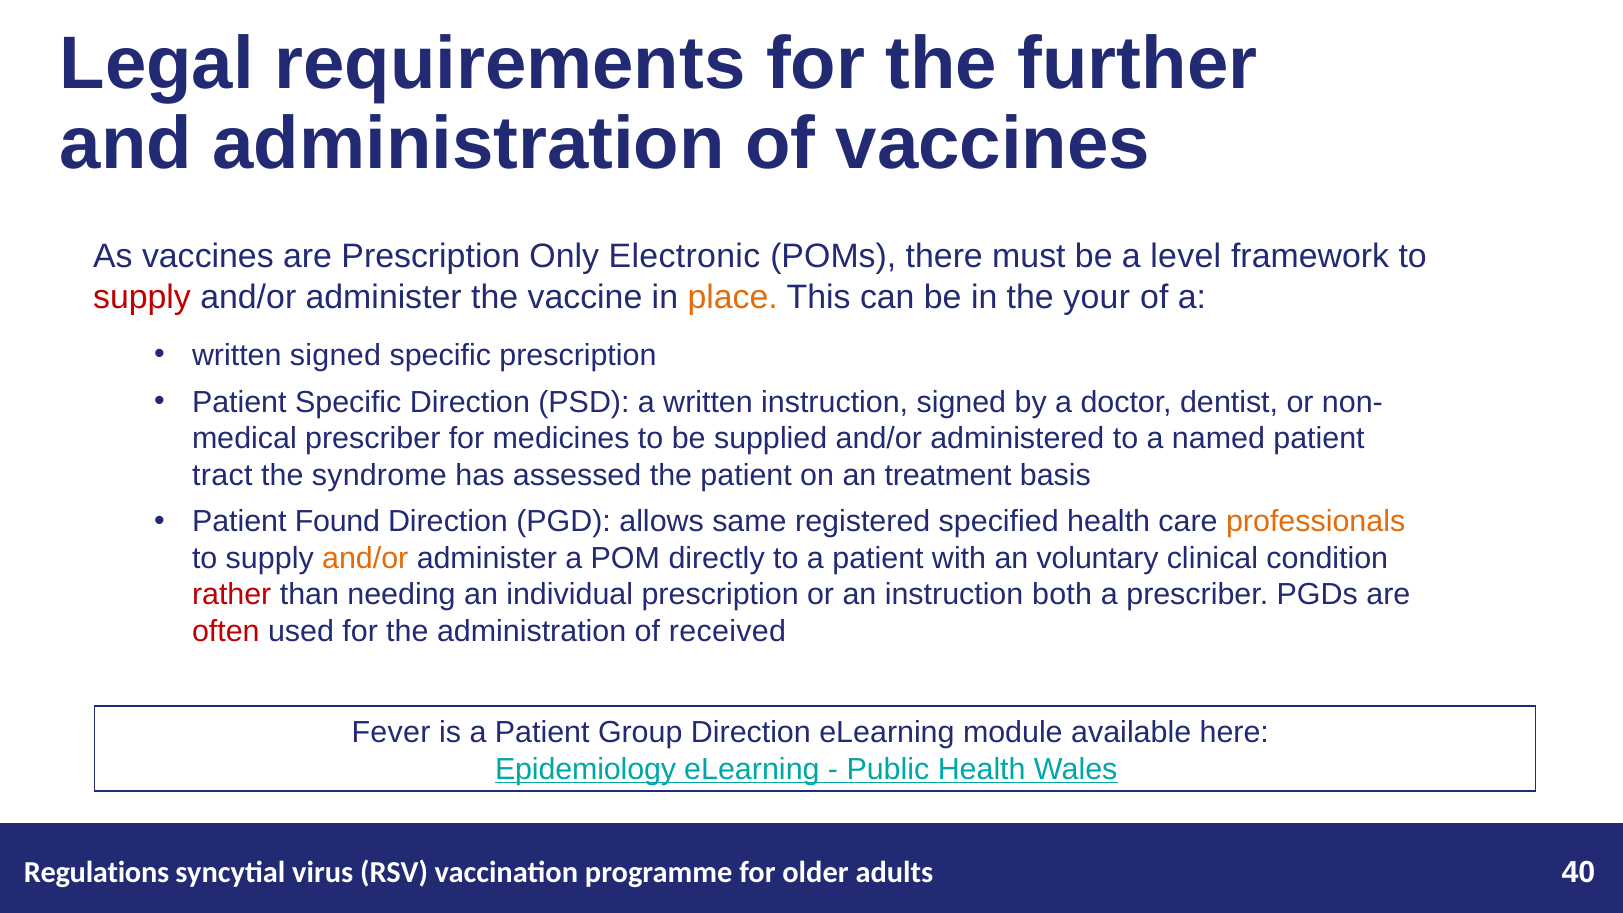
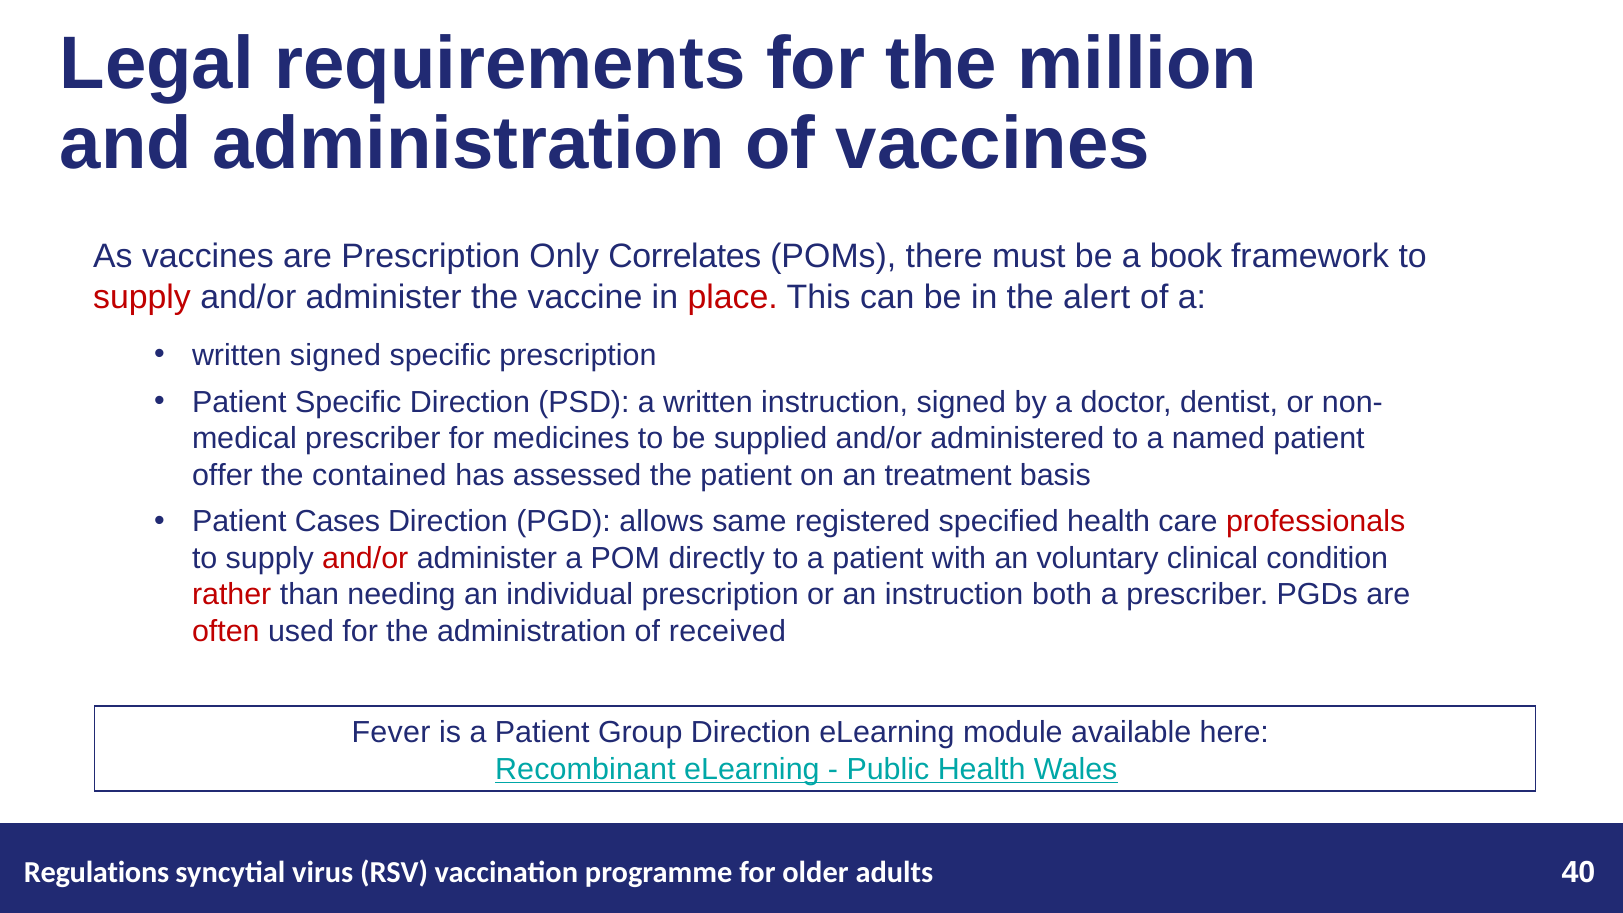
further: further -> million (1138, 64)
Electronic: Electronic -> Correlates (685, 256)
level: level -> book (1186, 256)
place colour: orange -> red (733, 297)
your: your -> alert (1097, 297)
tract: tract -> offer (222, 475)
syndrome: syndrome -> contained (379, 475)
Found: Found -> Cases (337, 522)
professionals colour: orange -> red (1316, 522)
and/or colour: orange -> red (365, 558)
Epidemiology: Epidemiology -> Recombinant (585, 769)
